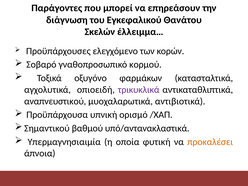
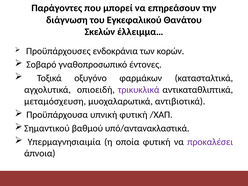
ελεγχόμενο: ελεγχόμενο -> ενδοκράνια (115, 51)
κορμού: κορμού -> έντονες (145, 65)
αναπνευστικού: αναπνευστικού -> μεταμόσχευση (55, 101)
υπνική ορισμό: ορισμό -> φυτική (133, 115)
προκαλέσει colour: orange -> purple (210, 142)
